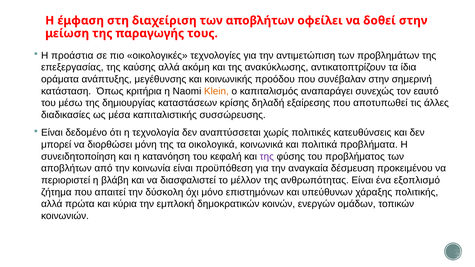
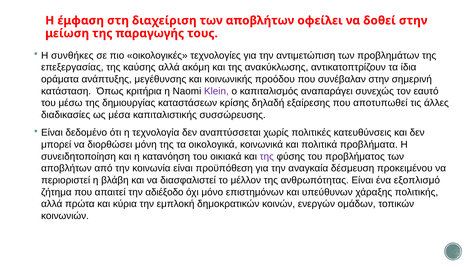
προάστια: προάστια -> συνθήκες (72, 55)
Klein colour: orange -> purple (216, 91)
κεφαλή: κεφαλή -> οικιακά (226, 157)
δύσκολη: δύσκολη -> αδιέξοδο (164, 192)
